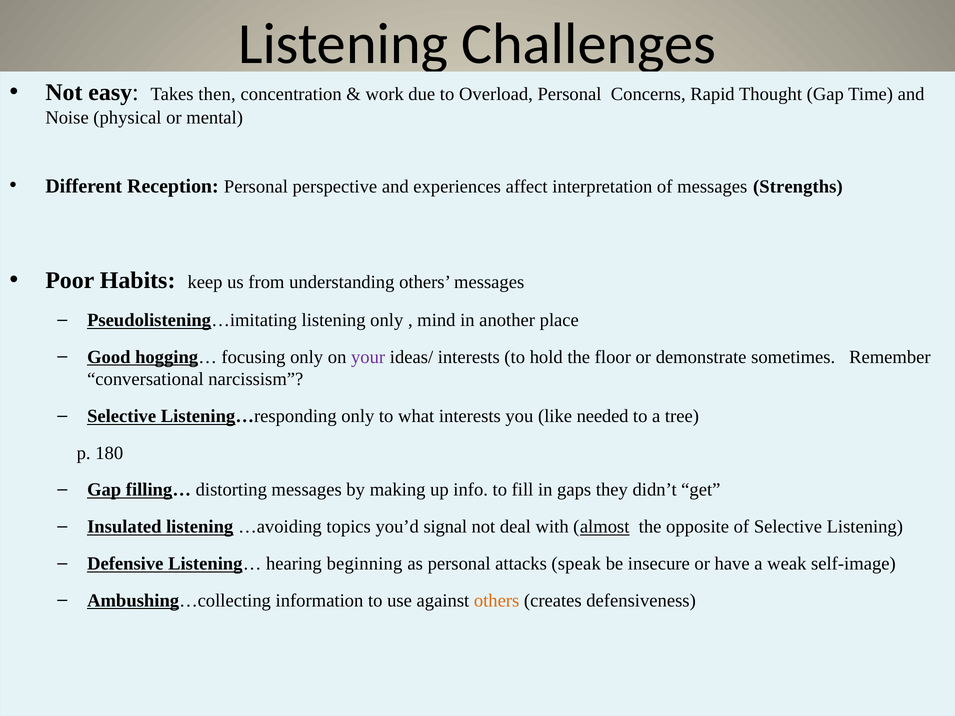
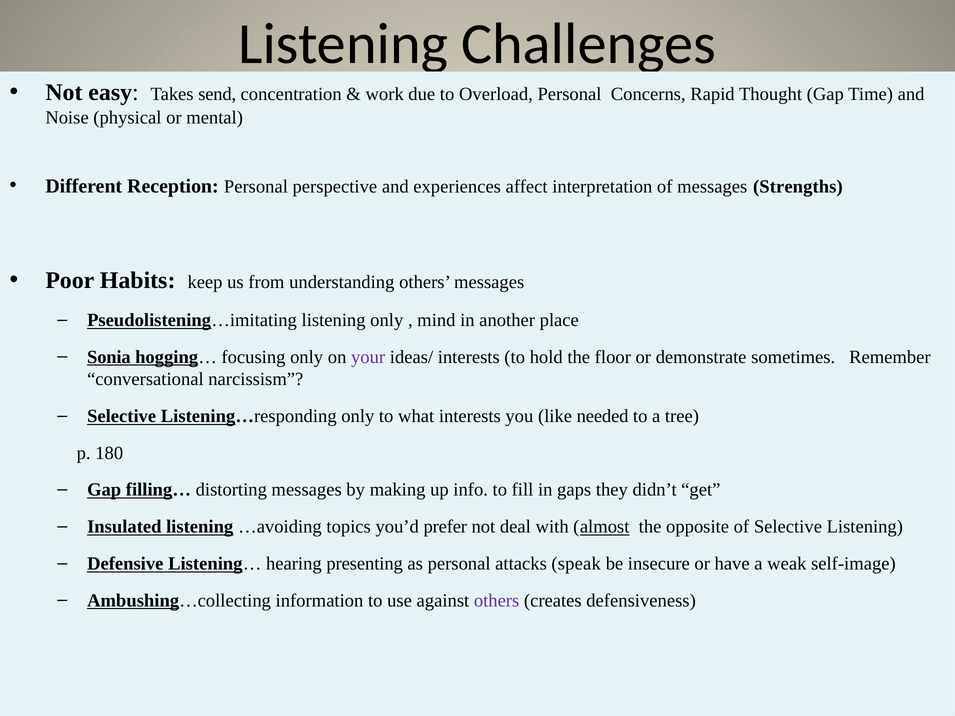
then: then -> send (217, 94)
Good: Good -> Sonia (109, 357)
signal: signal -> prefer (445, 527)
beginning: beginning -> presenting (365, 564)
others colour: orange -> purple (497, 601)
